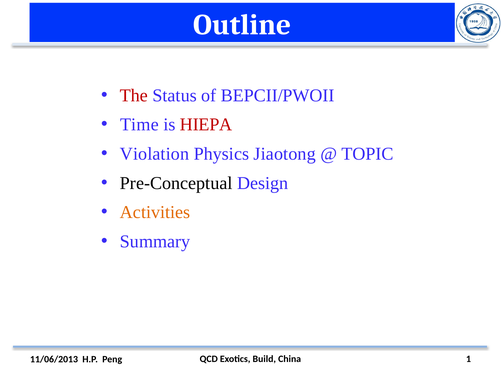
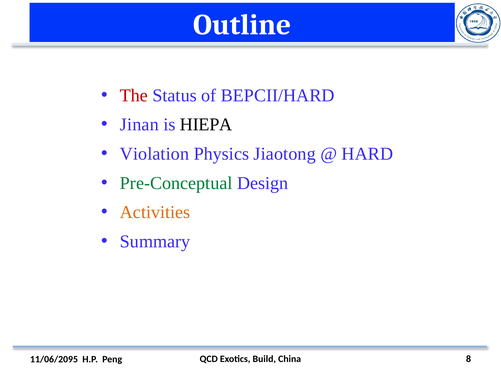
BEPCII/PWOII: BEPCII/PWOII -> BEPCII/HARD (278, 95)
Time: Time -> Jinan (139, 125)
HIEPA colour: red -> black (206, 125)
TOPIC: TOPIC -> HARD (367, 154)
Pre-Conceptual colour: black -> green (176, 183)
1: 1 -> 8 (468, 359)
11/06/2013: 11/06/2013 -> 11/06/2095 (54, 359)
